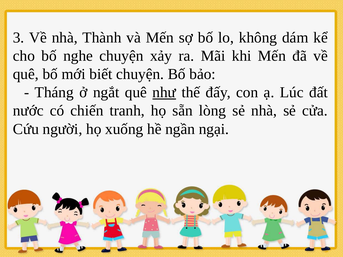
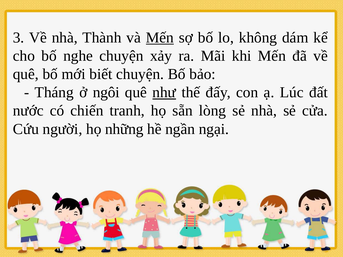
Mến underline: none -> present (160, 38)
ngắt: ngắt -> ngôi (106, 93)
xuống: xuống -> những (124, 129)
